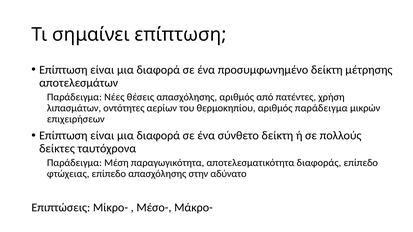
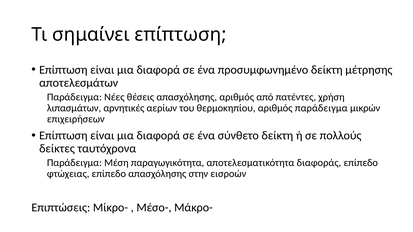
οντότητες: οντότητες -> αρνητικές (124, 108)
αδύνατο: αδύνατο -> εισροών (228, 174)
